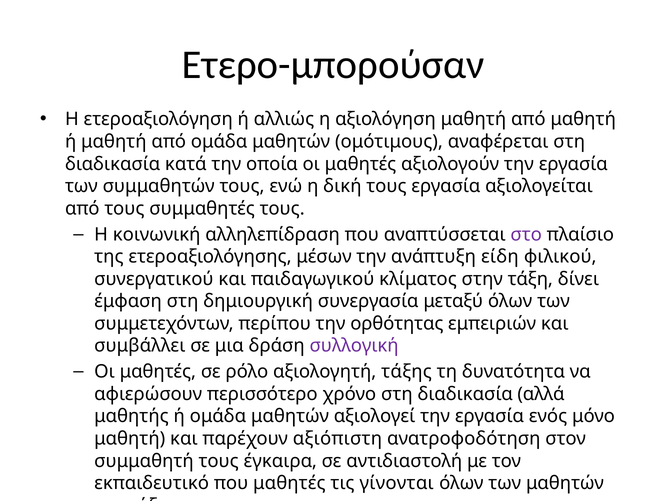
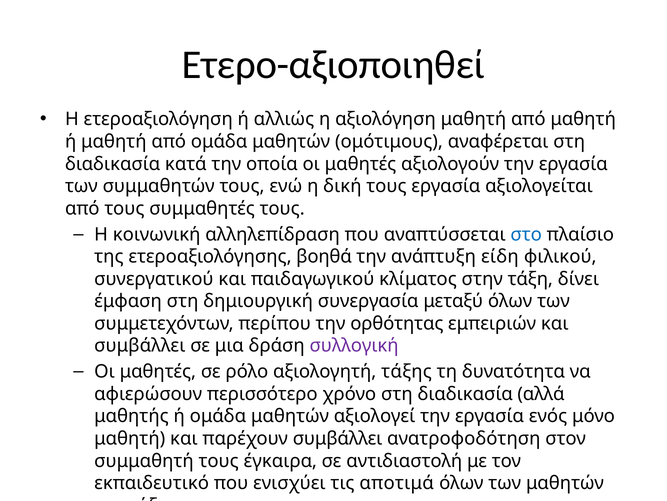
Ετερο-μπορούσαν: Ετερο-μπορούσαν -> Ετερο-αξιοποιηθεί (333, 65)
στο colour: purple -> blue (526, 234)
μέσων: μέσων -> βοηθά (324, 256)
παρέχουν αξιόπιστη: αξιόπιστη -> συμβάλλει (338, 438)
που μαθητές: μαθητές -> ενισχύει (289, 482)
γίνονται: γίνονται -> αποτιμά (397, 482)
